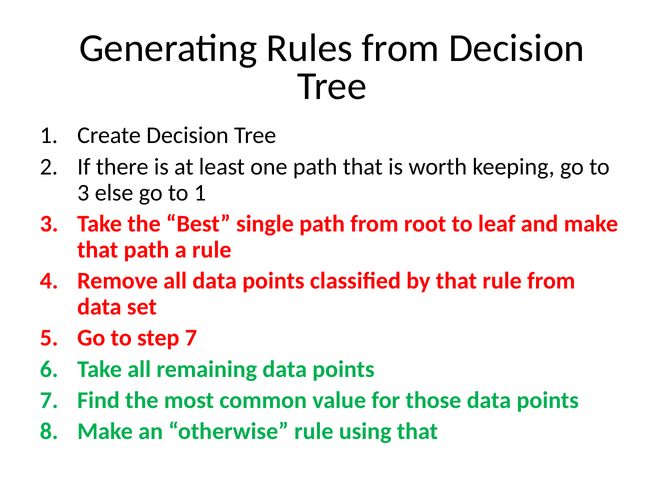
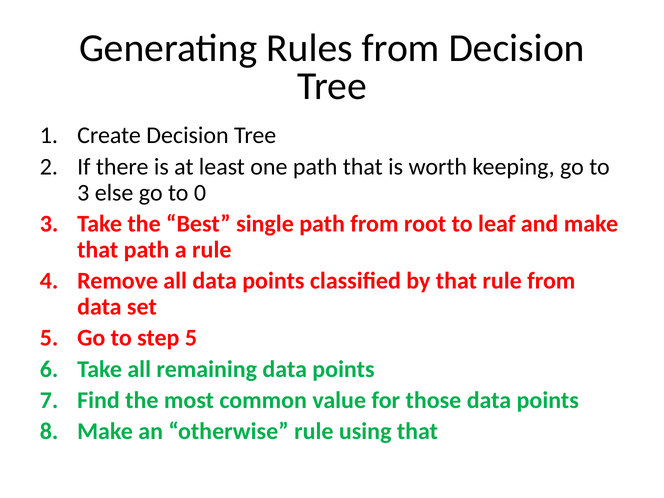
to 1: 1 -> 0 (200, 193)
step 7: 7 -> 5 (191, 338)
